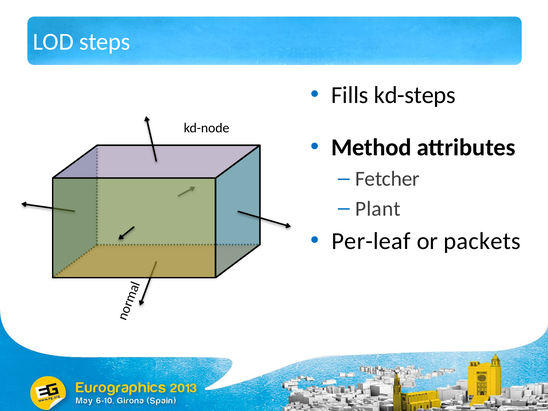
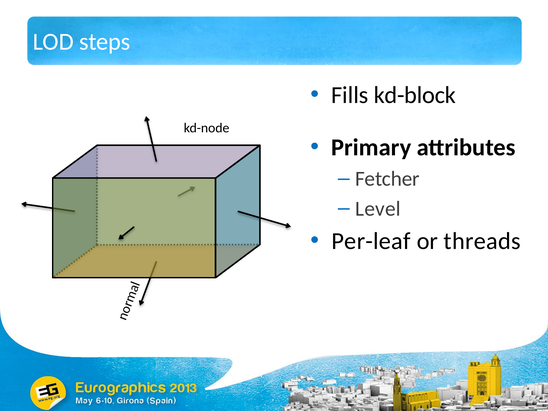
kd-steps: kd-steps -> kd-block (415, 95)
Method: Method -> Primary (371, 147)
Plant: Plant -> Level (378, 209)
packets: packets -> threads (482, 241)
